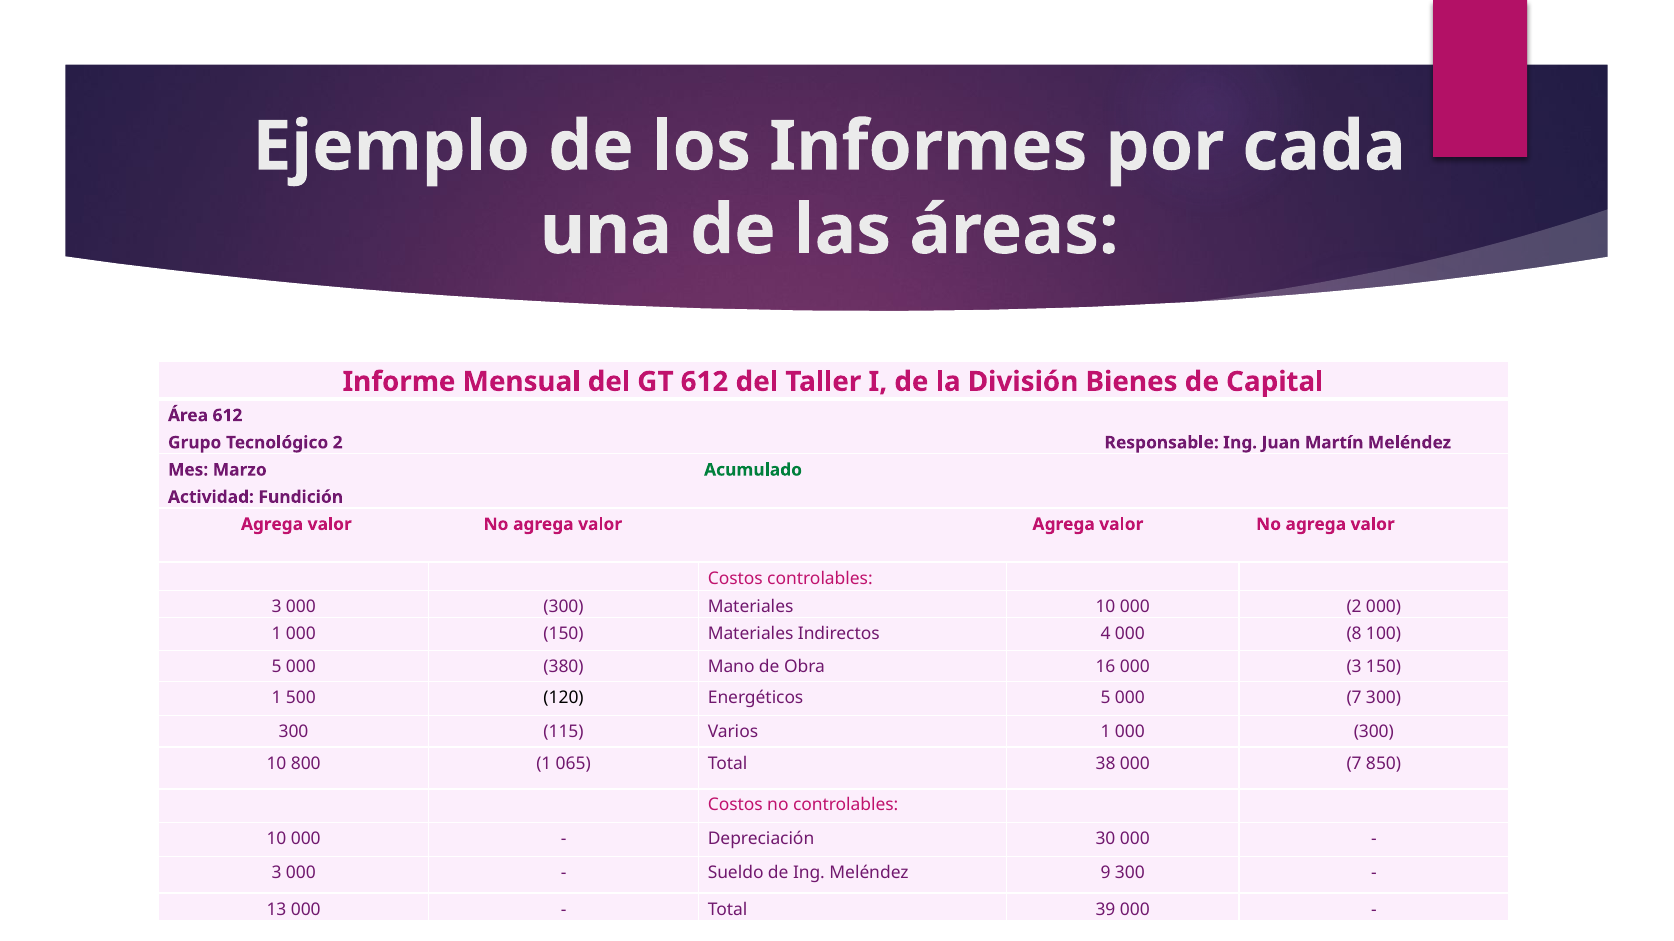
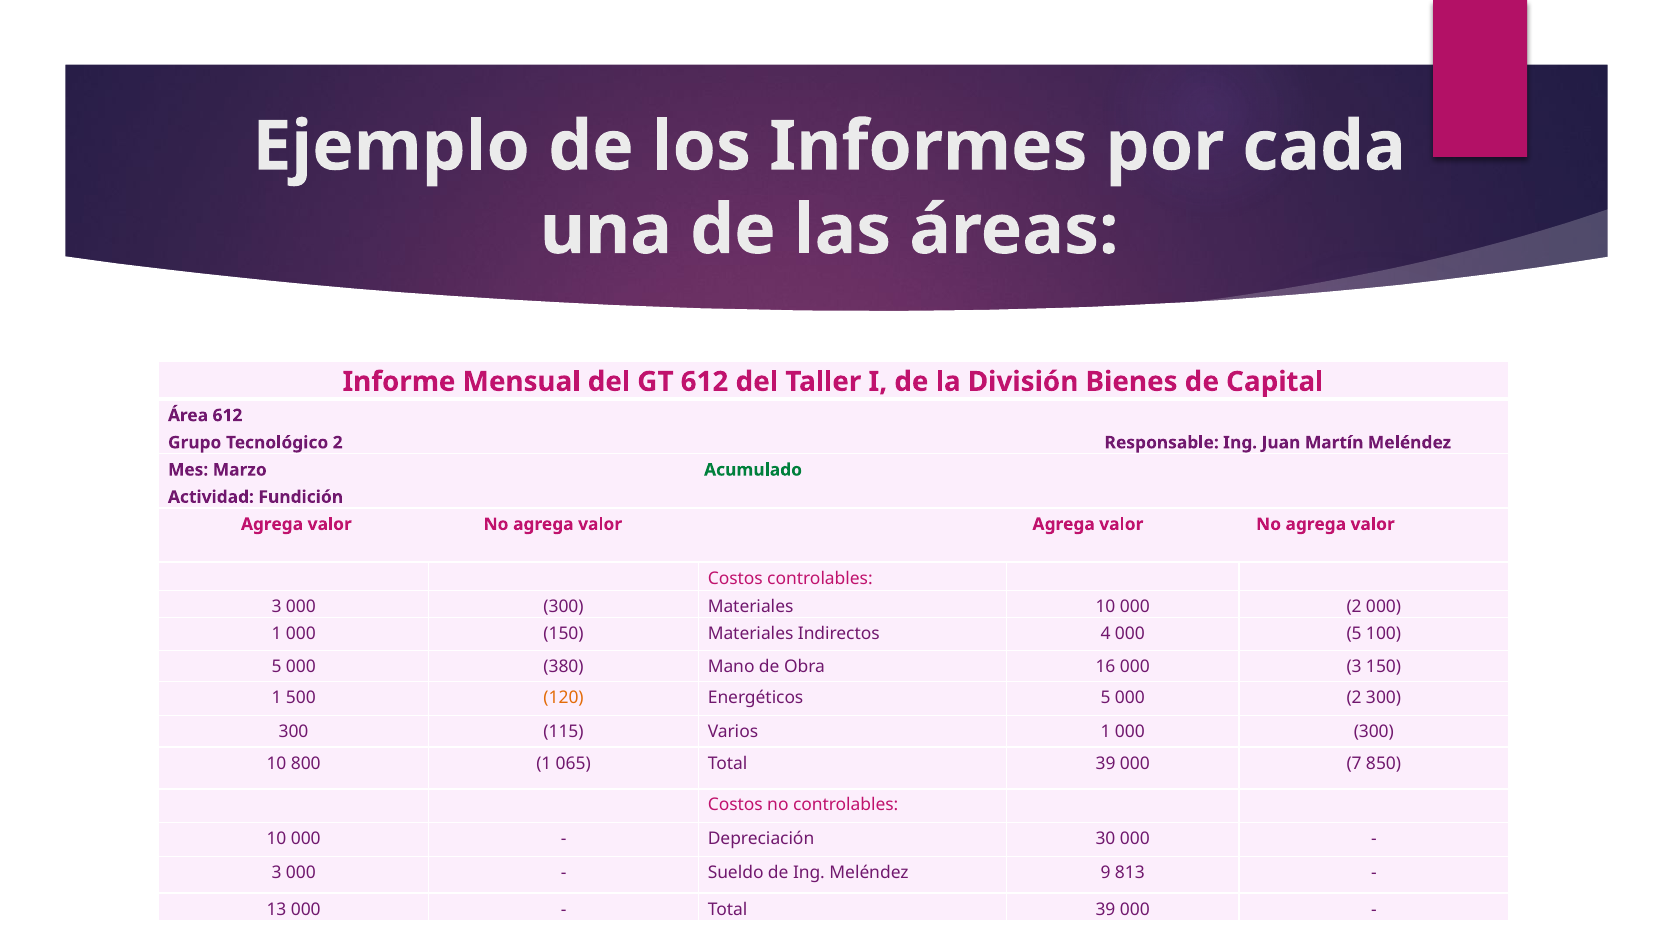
000 8: 8 -> 5 (1354, 634)
120 colour: black -> orange (564, 699)
5 000 7: 7 -> 2 (1354, 699)
065 Total 38: 38 -> 39 (1106, 764)
9 300: 300 -> 813 (1130, 874)
